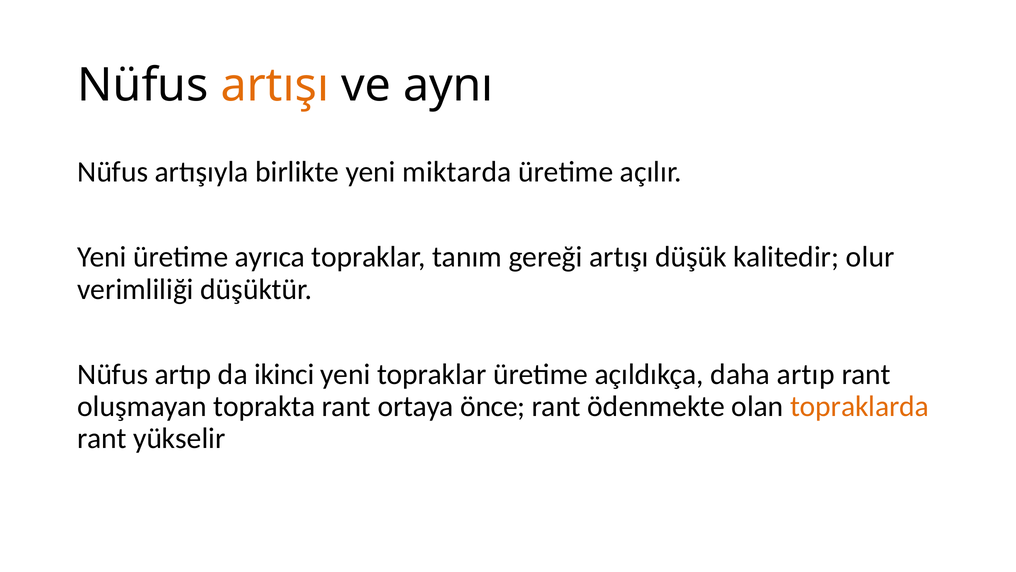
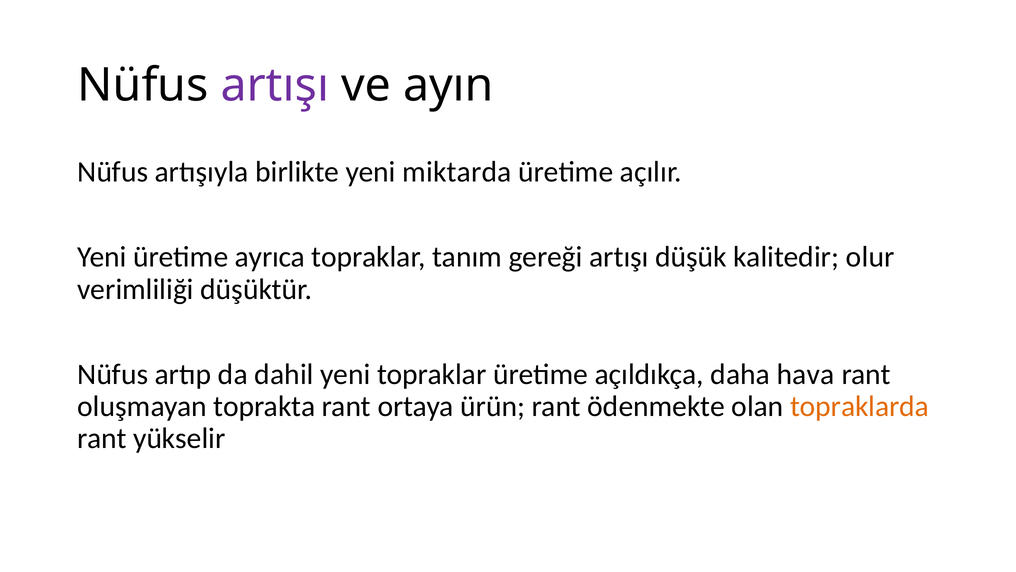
artışı colour: orange -> purple (275, 85)
aynı: aynı -> ayın (448, 85)
ikinci: ikinci -> dahil (284, 374)
daha artıp: artıp -> hava (806, 374)
önce: önce -> ürün (493, 406)
